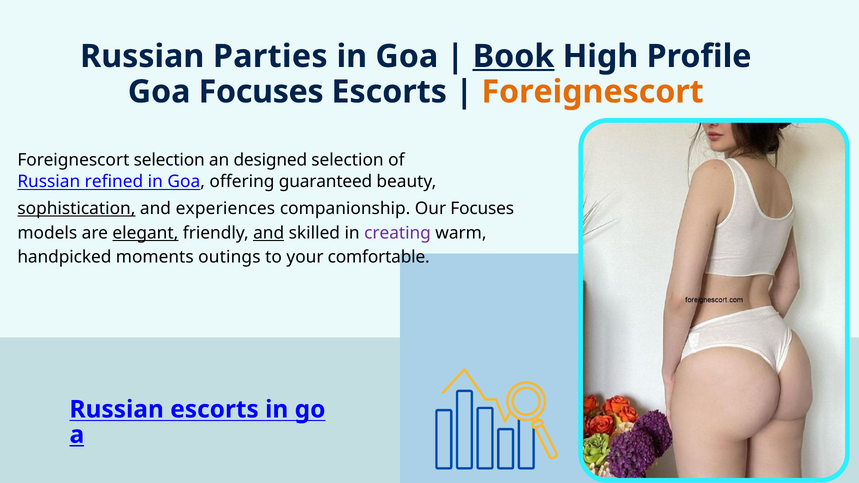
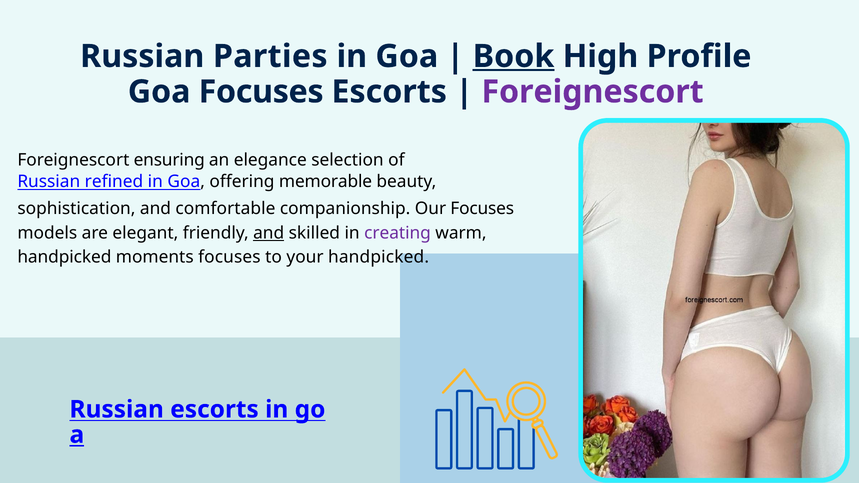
Foreignescort colour: orange -> purple (593, 92)
Foreignescort selection: selection -> ensuring (169, 160)
designed: designed -> elegance (270, 160)
guaranteed: guaranteed -> memorable (326, 182)
sophistication underline: present -> none (76, 209)
experiences: experiences -> comfortable (225, 209)
elegant underline: present -> none (145, 233)
moments outings: outings -> focuses (229, 257)
your comfortable: comfortable -> handpicked (379, 257)
